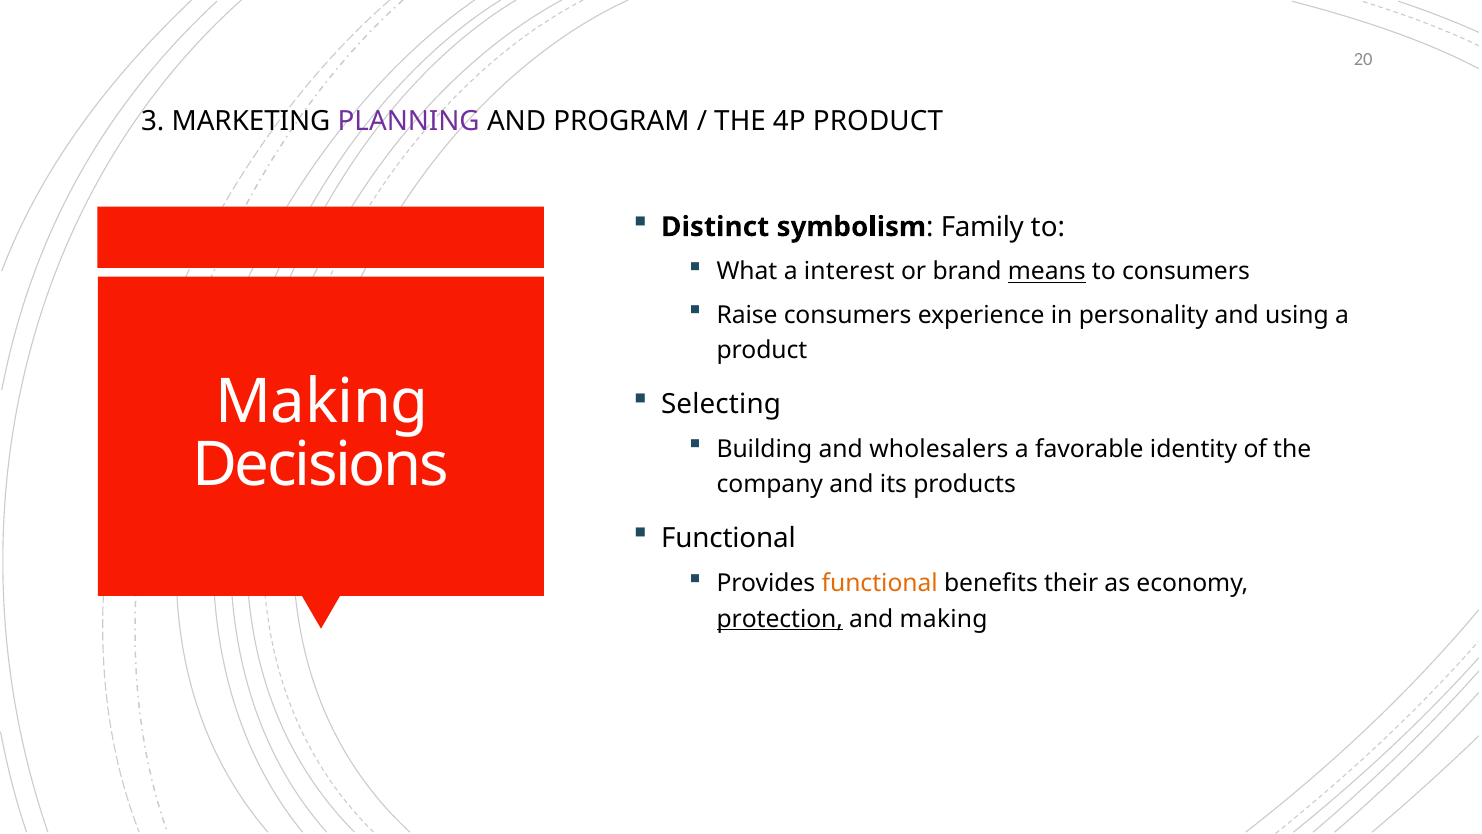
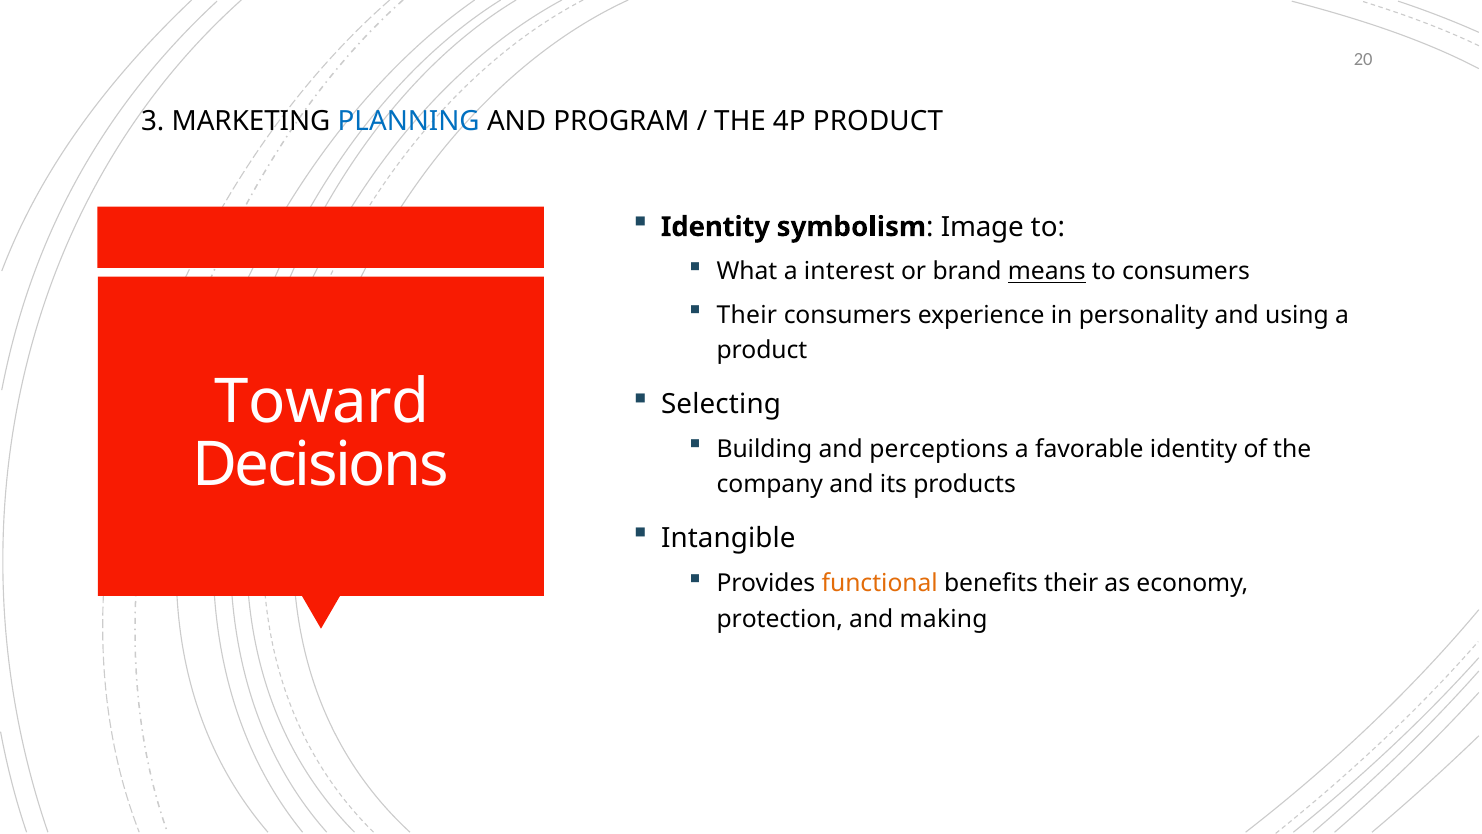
PLANNING colour: purple -> blue (409, 122)
Distinct: Distinct -> Identity (715, 227)
Family: Family -> Image (982, 227)
Raise: Raise -> Their (747, 315)
Making: Making -> Toward (322, 402)
wholesalers: wholesalers -> perceptions (939, 449)
Functional: Functional -> Intangible (728, 538)
protection underline: present -> none (780, 619)
